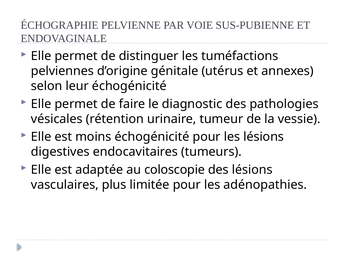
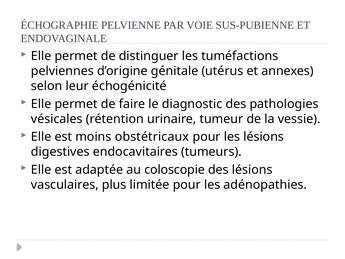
moins échogénicité: échogénicité -> obstétricaux (152, 137)
